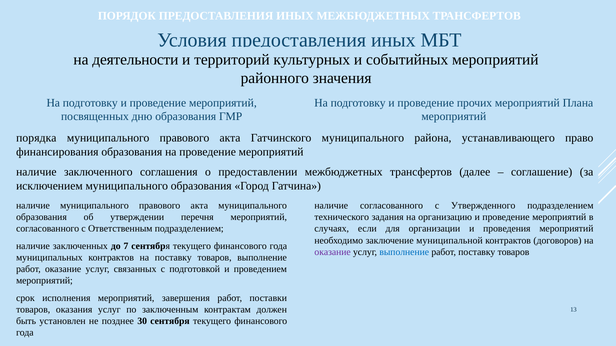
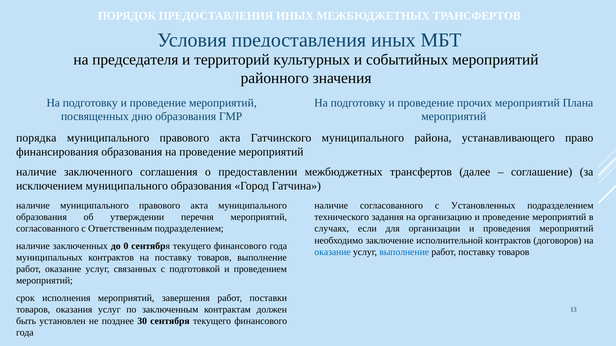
деятельности: деятельности -> председателя (135, 60)
Утвержденного: Утвержденного -> Установленных (483, 206)
муниципальной: муниципальной -> исполнительной (450, 241)
7: 7 -> 0 (126, 246)
оказание colour: purple -> blue (333, 252)
